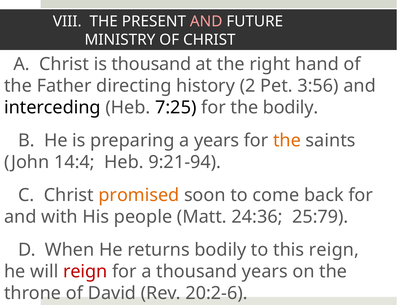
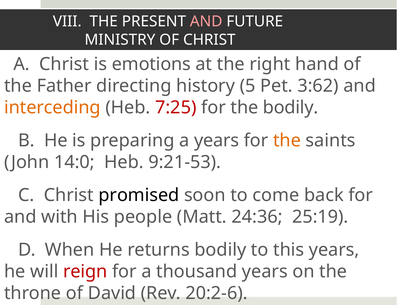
is thousand: thousand -> emotions (151, 64)
2: 2 -> 5 (248, 86)
3:56: 3:56 -> 3:62 (318, 86)
interceding colour: black -> orange (52, 108)
7:25 colour: black -> red (176, 108)
14:4: 14:4 -> 14:0 (74, 162)
9:21-94: 9:21-94 -> 9:21-53 (185, 162)
promised colour: orange -> black (139, 195)
25:79: 25:79 -> 25:19 (320, 217)
this reign: reign -> years (334, 250)
